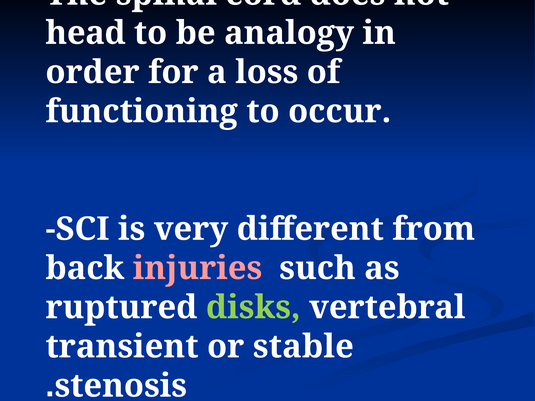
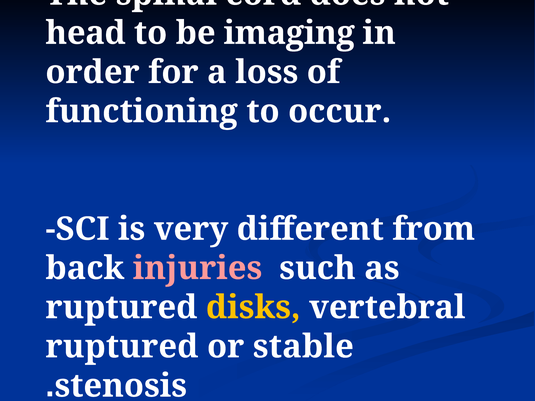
analogy: analogy -> imaging (289, 33)
disks colour: light green -> yellow (253, 308)
transient: transient -> ruptured (122, 347)
